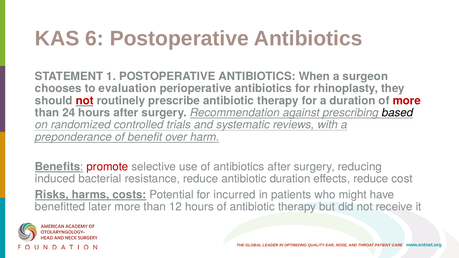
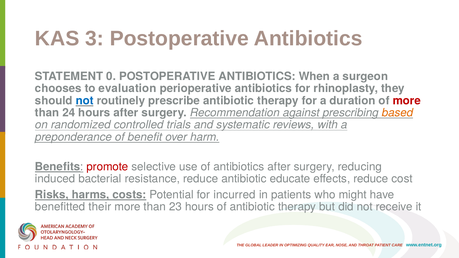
6: 6 -> 3 (95, 39)
1: 1 -> 0 (111, 76)
not colour: red -> blue (85, 101)
based colour: black -> orange (397, 113)
antibiotic duration: duration -> educate (290, 179)
later: later -> their (100, 207)
12: 12 -> 23 (175, 207)
